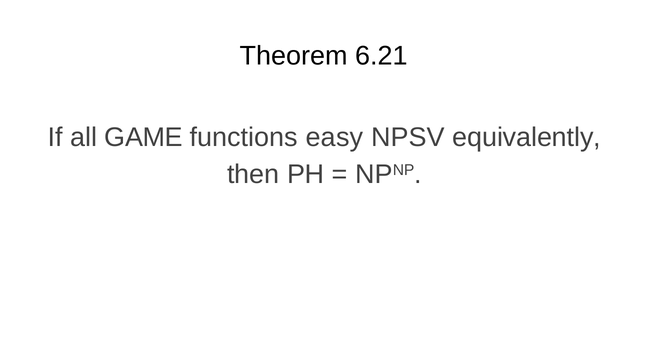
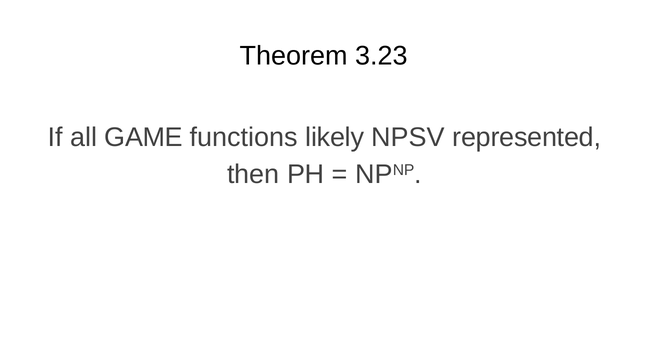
6.21: 6.21 -> 3.23 (382, 56)
easy: easy -> likely (335, 137)
equivalently: equivalently -> represented (527, 137)
